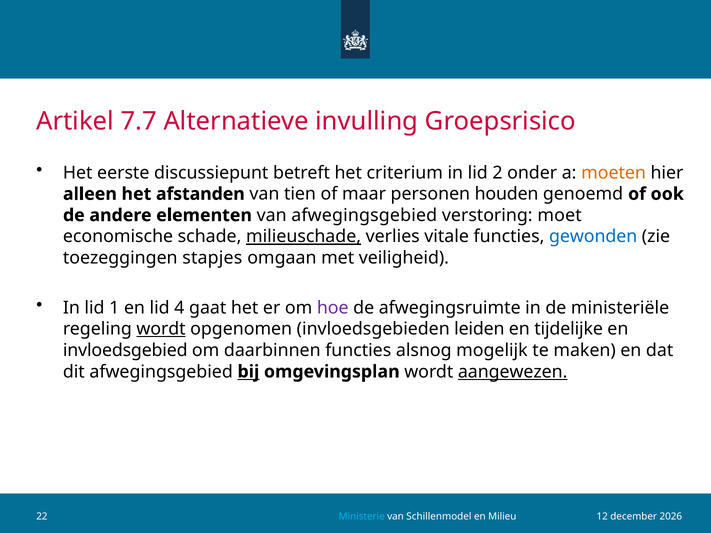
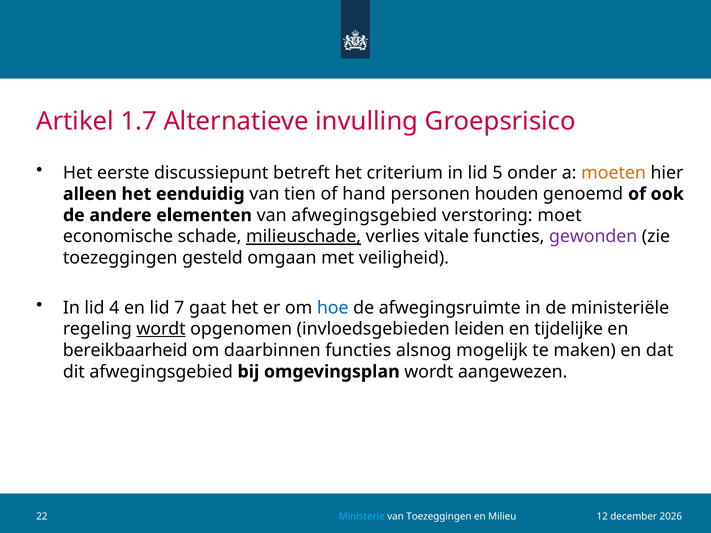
7.7: 7.7 -> 1.7 (139, 122)
2: 2 -> 5 (497, 173)
afstanden: afstanden -> eenduidig (200, 194)
maar: maar -> hand (364, 194)
gewonden colour: blue -> purple (593, 237)
stapjes: stapjes -> gesteld (212, 258)
1: 1 -> 4 (114, 308)
4: 4 -> 7 (179, 308)
hoe colour: purple -> blue (333, 308)
invloedsgebied: invloedsgebied -> bereikbaarheid (125, 351)
bij underline: present -> none (248, 372)
aangewezen underline: present -> none (513, 372)
van Schillenmodel: Schillenmodel -> Toezeggingen (439, 517)
